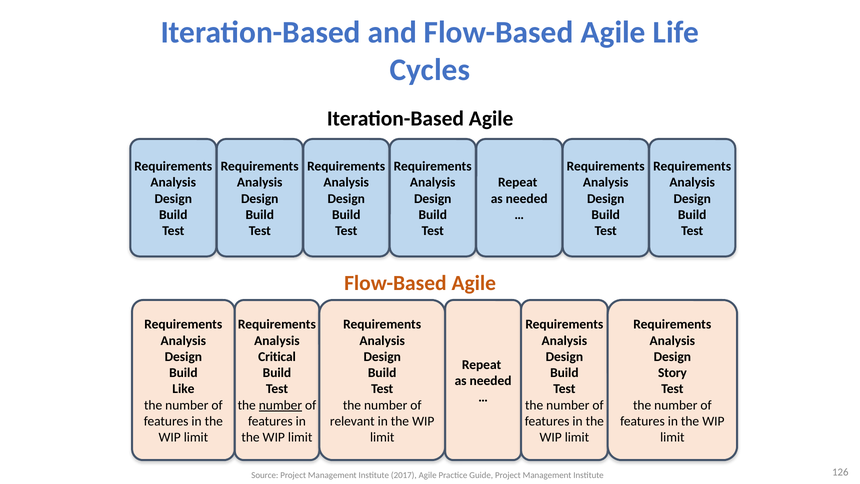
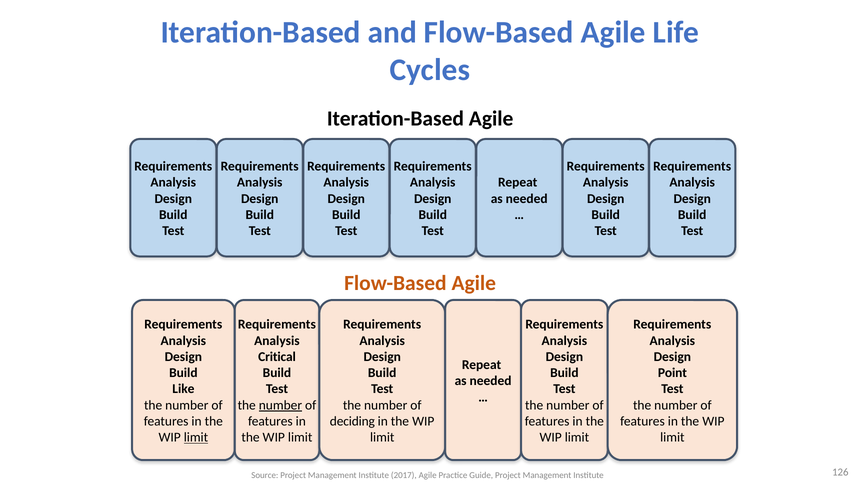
Story: Story -> Point (672, 373)
relevant: relevant -> deciding (352, 421)
limit underline: none -> present (196, 437)
